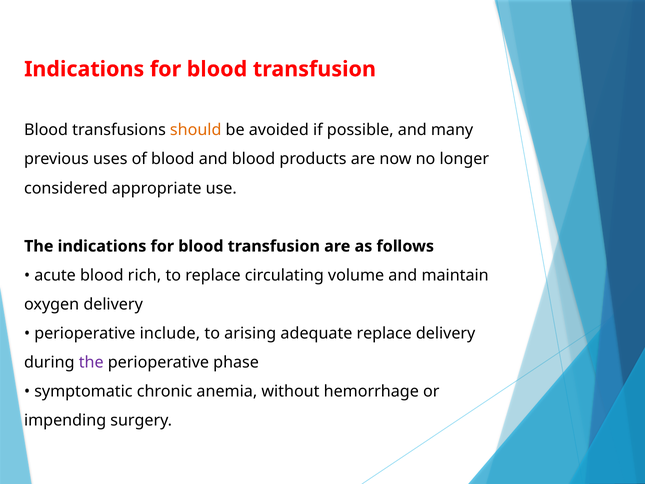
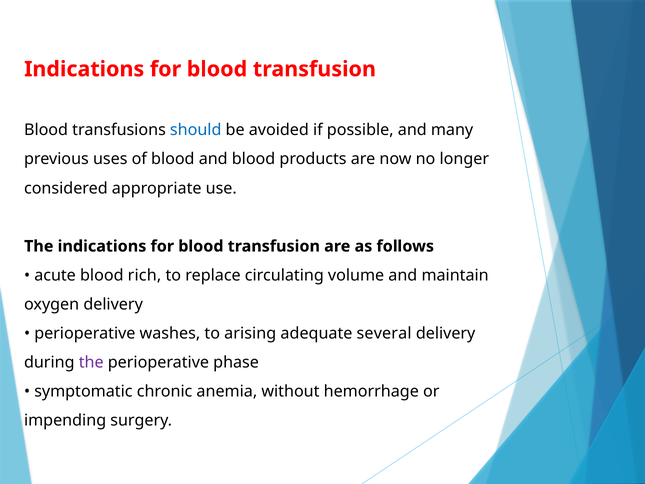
should colour: orange -> blue (196, 130)
include: include -> washes (170, 333)
adequate replace: replace -> several (384, 333)
